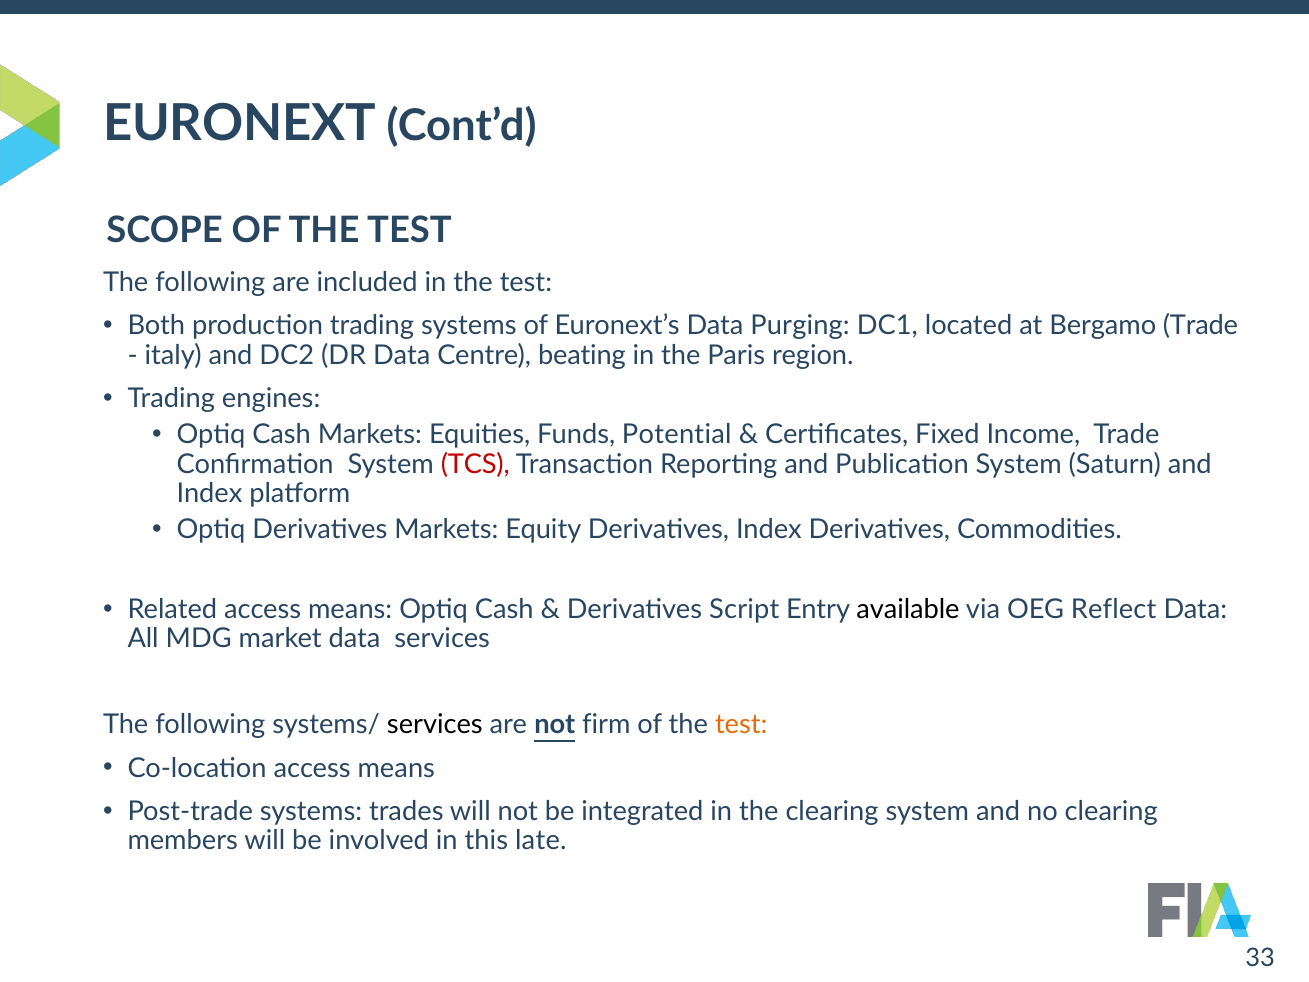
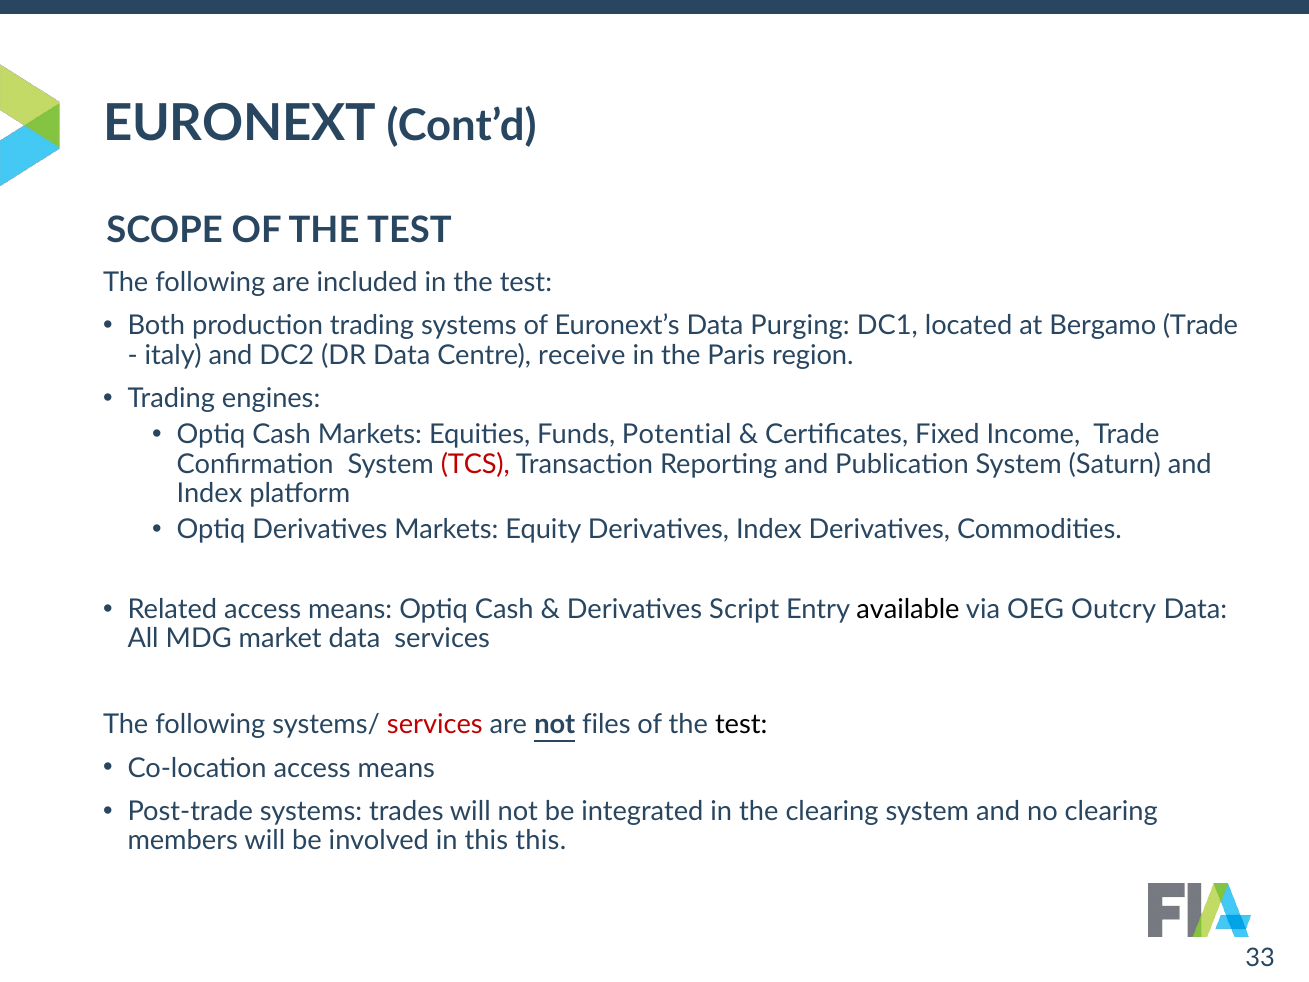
beating: beating -> receive (582, 355)
Reflect: Reflect -> Outcry (1114, 609)
services colour: black -> red (435, 725)
firm: firm -> files (606, 725)
test colour: orange -> black (741, 725)
this late: late -> this (541, 841)
